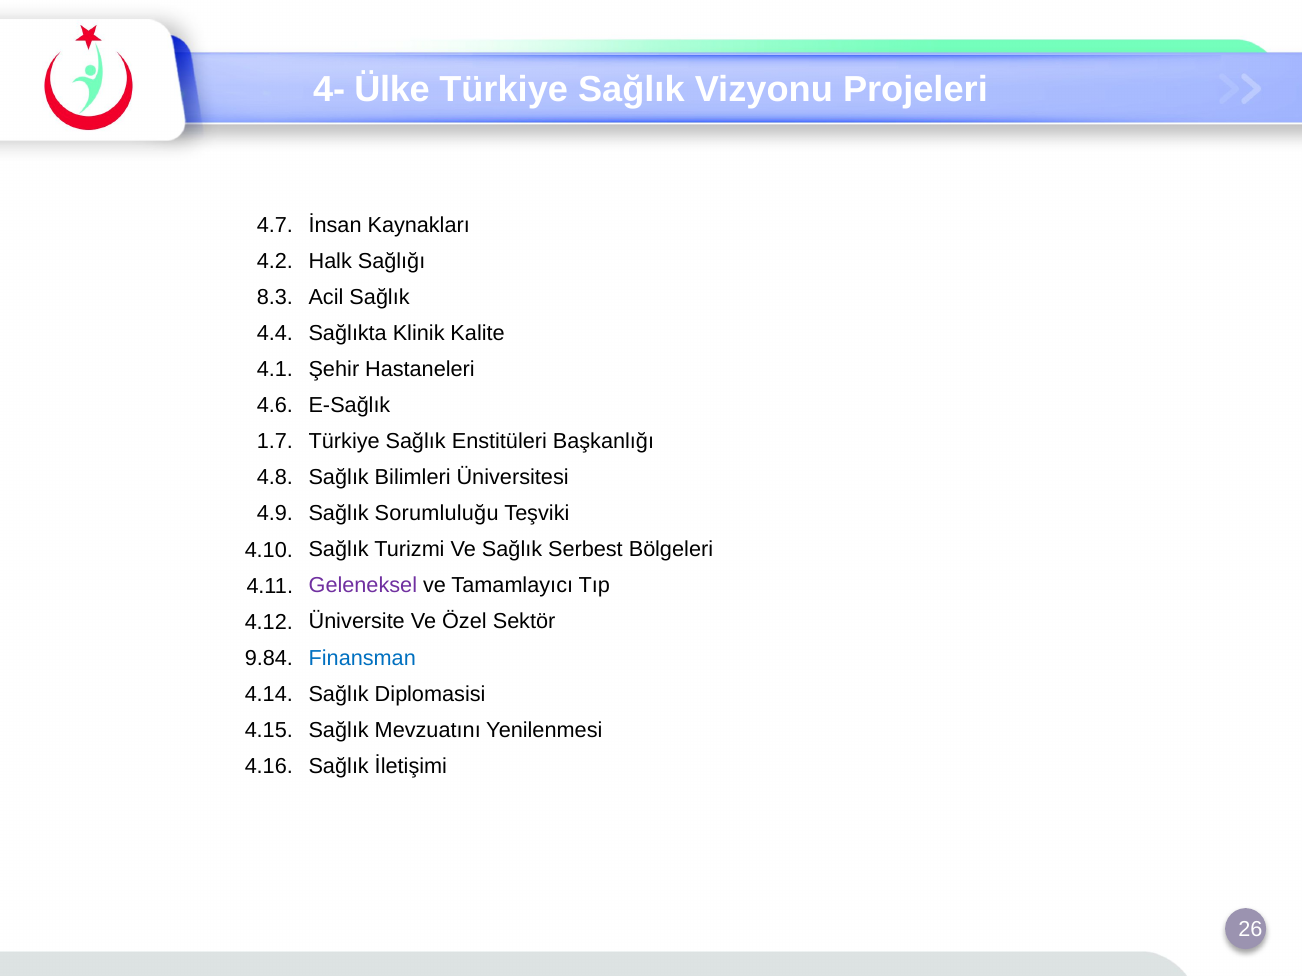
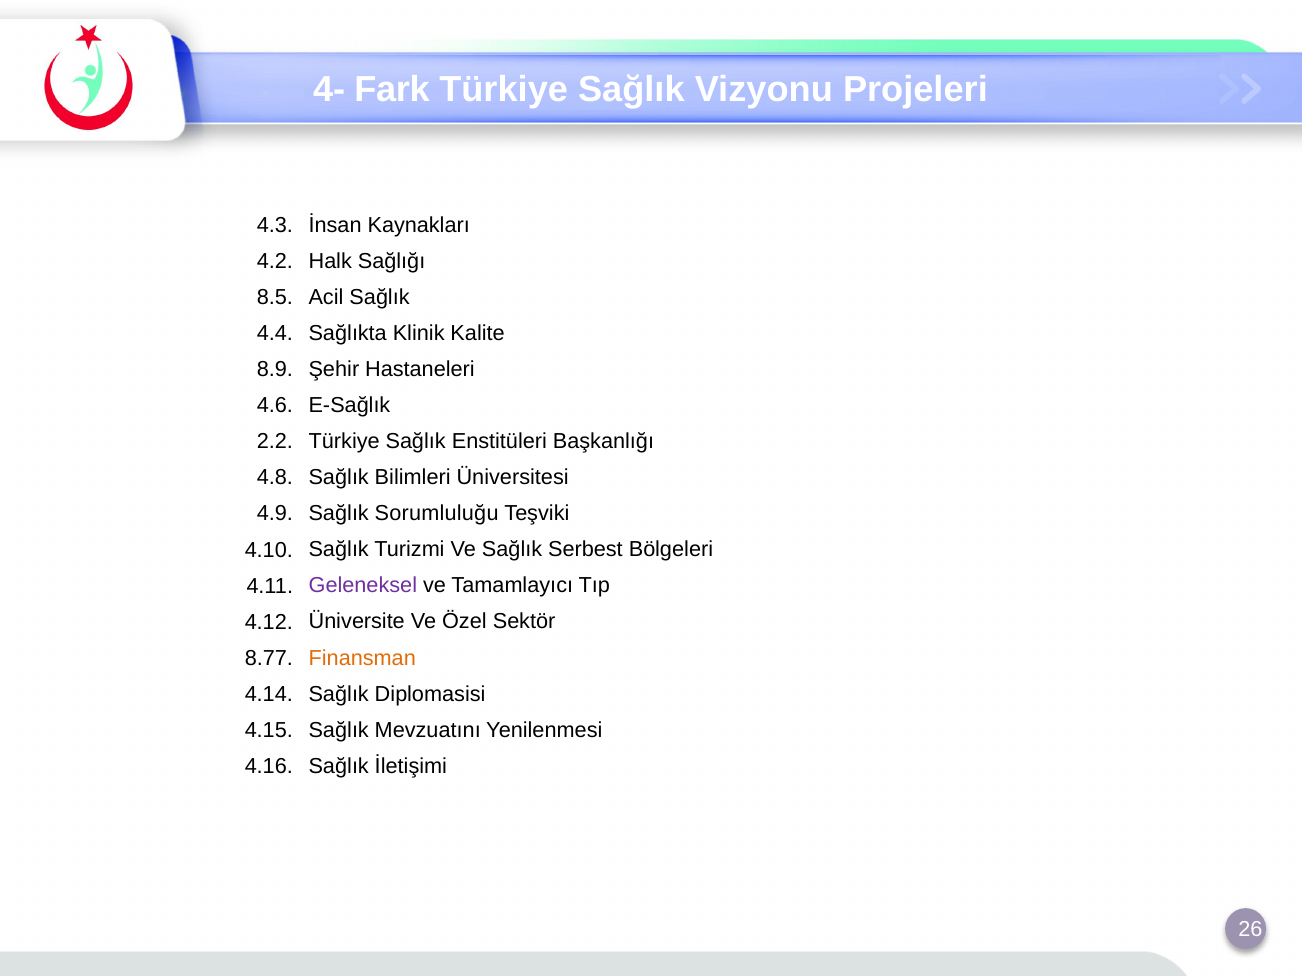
Ülke: Ülke -> Fark (392, 90)
4.7: 4.7 -> 4.3 (275, 226)
8.3: 8.3 -> 8.5 (275, 298)
4.1: 4.1 -> 8.9 (275, 370)
1.7: 1.7 -> 2.2 (275, 442)
9.84: 9.84 -> 8.77 (269, 658)
Finansman colour: blue -> orange (362, 658)
